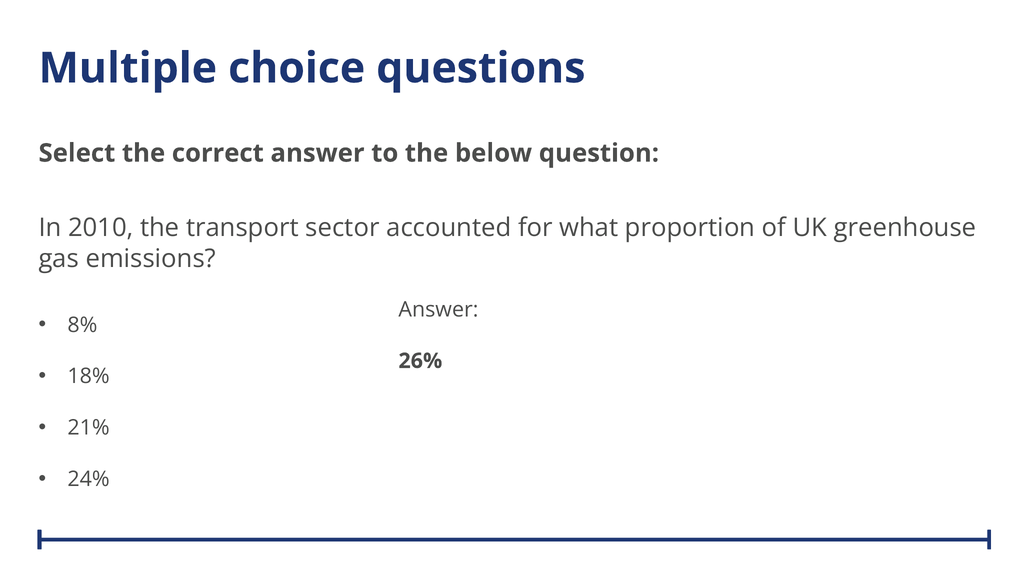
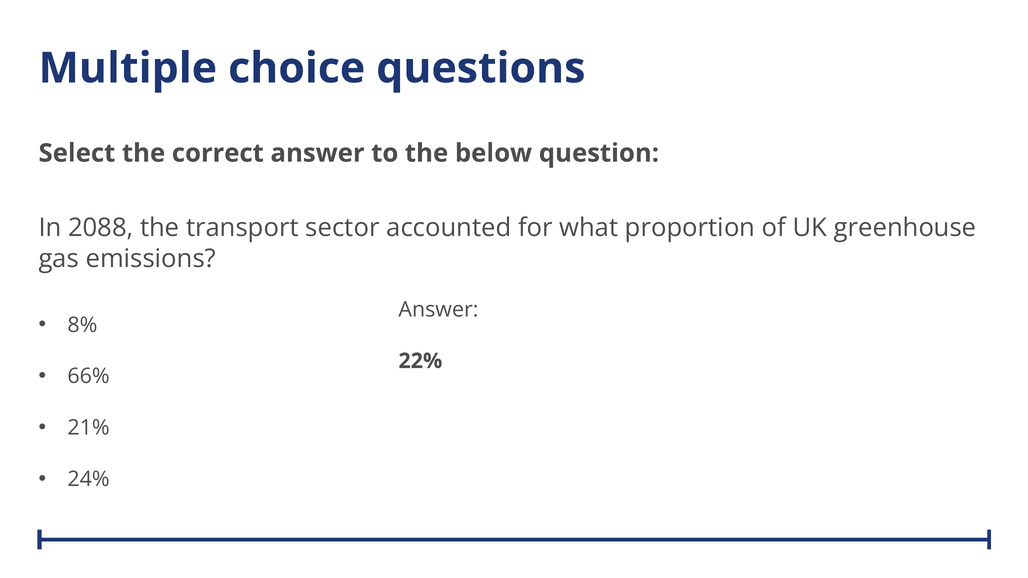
2010: 2010 -> 2088 (101, 228)
26%: 26% -> 22% (420, 361)
18%: 18% -> 66% (89, 377)
